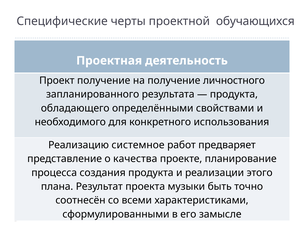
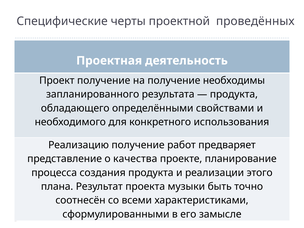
обучающихся: обучающихся -> проведённых (255, 21)
личностного: личностного -> необходимы (234, 81)
Реализацию системное: системное -> получение (138, 145)
